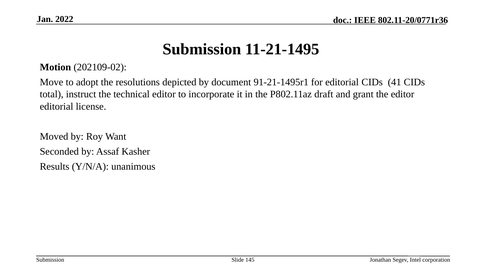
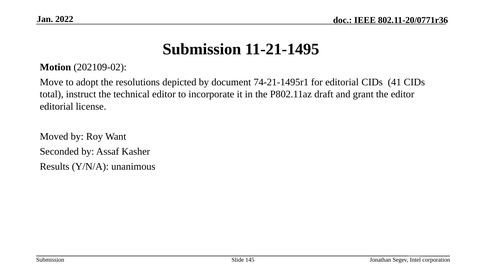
91-21-1495r1: 91-21-1495r1 -> 74-21-1495r1 (281, 82)
